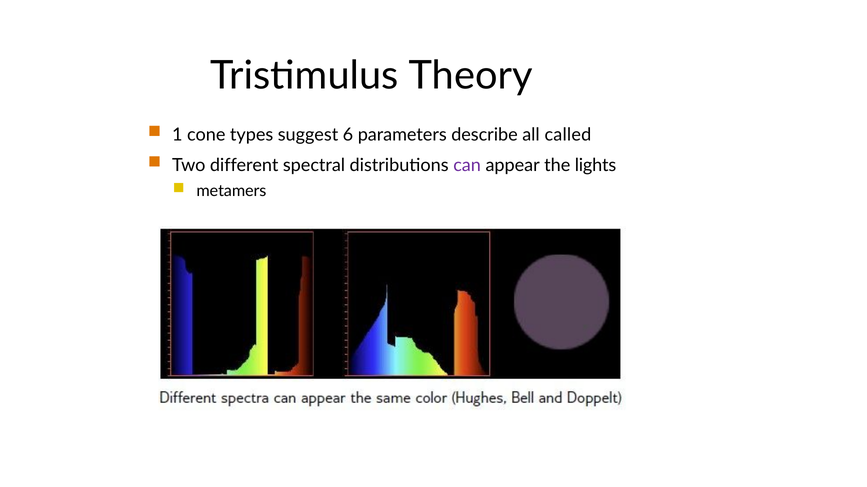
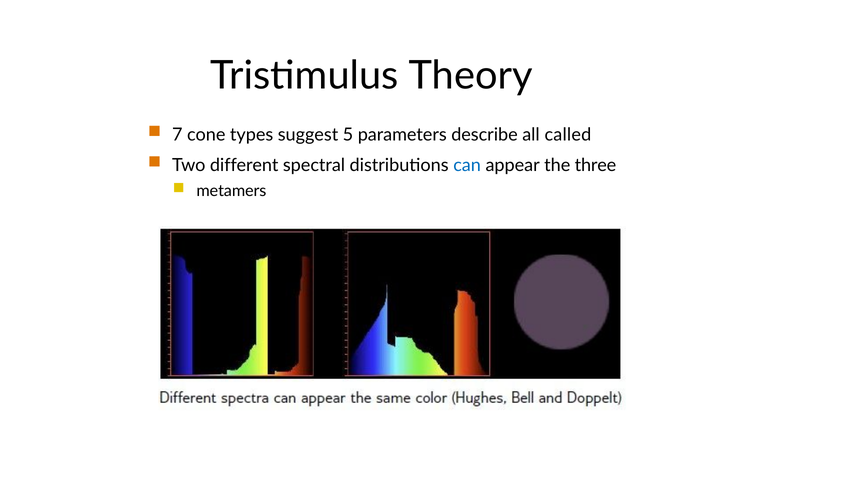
1: 1 -> 7 (177, 135)
6: 6 -> 5 (348, 135)
can colour: purple -> blue (467, 165)
lights: lights -> three (595, 165)
